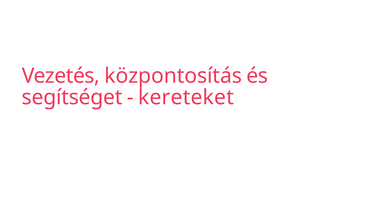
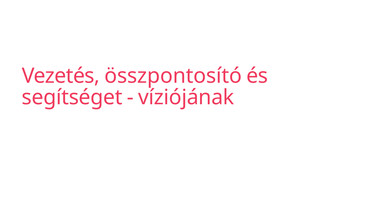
központosítás: központosítás -> összpontosító (173, 76)
kereteket: kereteket -> víziójának (186, 97)
